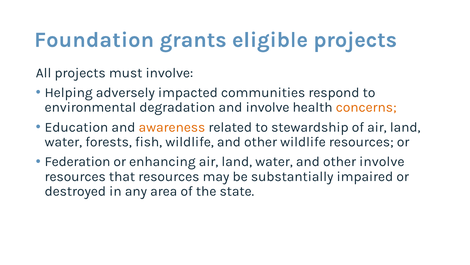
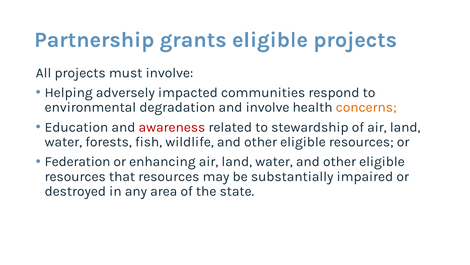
Foundation: Foundation -> Partnership (94, 40)
awareness colour: orange -> red (172, 127)
wildlife and other wildlife: wildlife -> eligible (303, 142)
water and other involve: involve -> eligible (382, 161)
